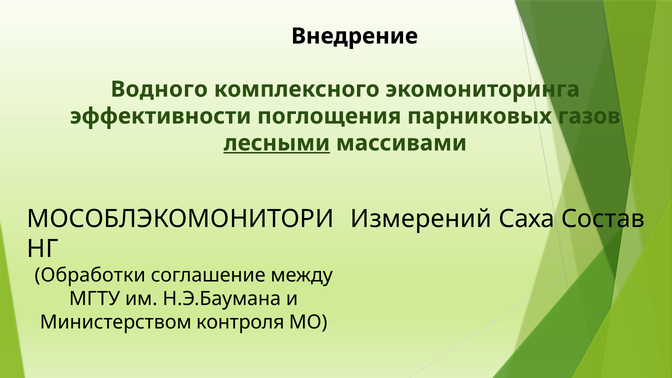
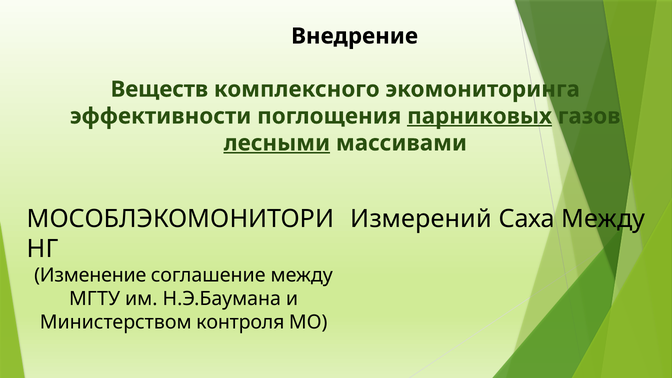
Водного: Водного -> Веществ (159, 89)
парниковых underline: none -> present (480, 116)
Саха Состав: Состав -> Между (603, 219)
Обработки: Обработки -> Изменение (90, 275)
